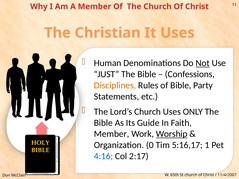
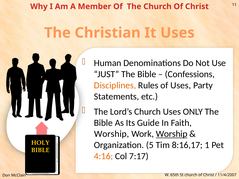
Not underline: present -> none (203, 63)
of Bible: Bible -> Uses (181, 85)
Member: Member -> Worship (112, 134)
0: 0 -> 5 (150, 145)
5:16,17: 5:16,17 -> 8:16,17 (187, 145)
4:16 colour: blue -> orange (103, 156)
2:17: 2:17 -> 7:17 (139, 156)
